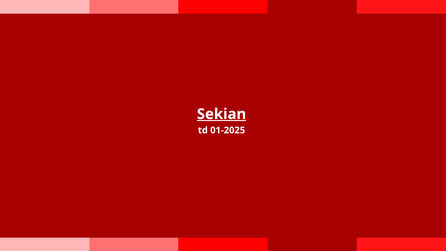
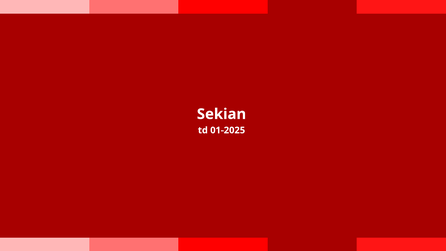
Sekian underline: present -> none (221, 114)
